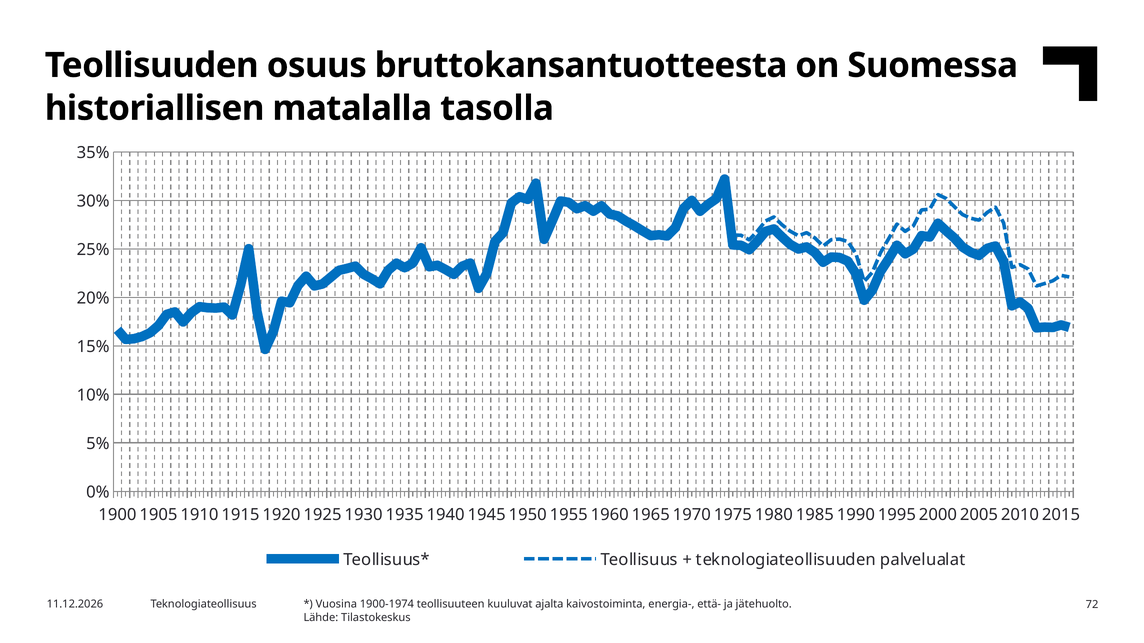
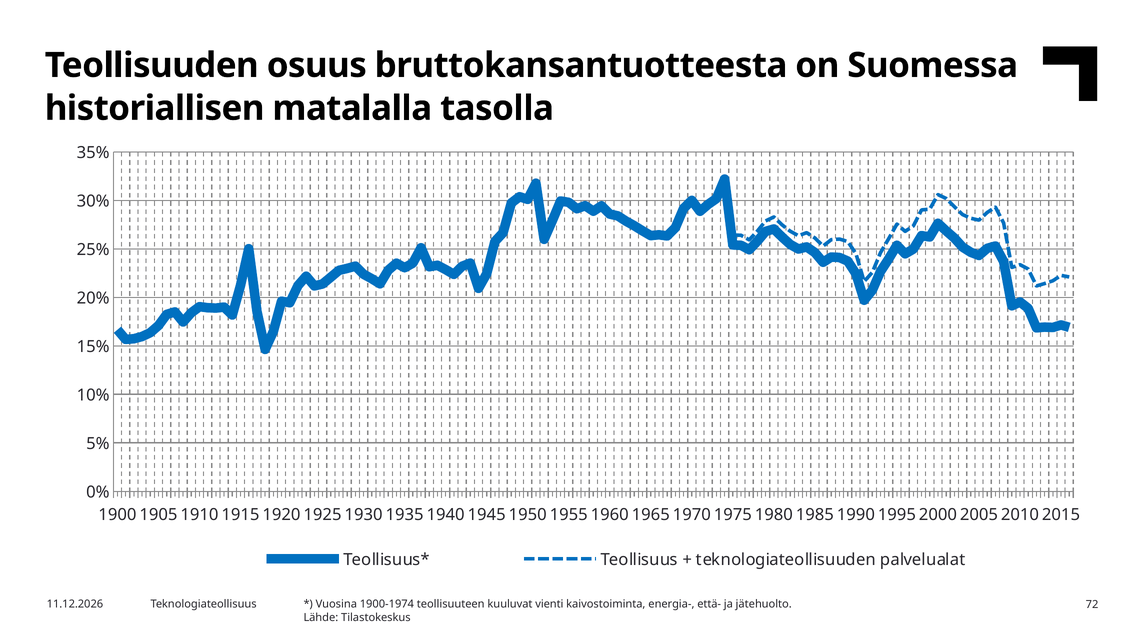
ajalta: ajalta -> vienti (549, 605)
